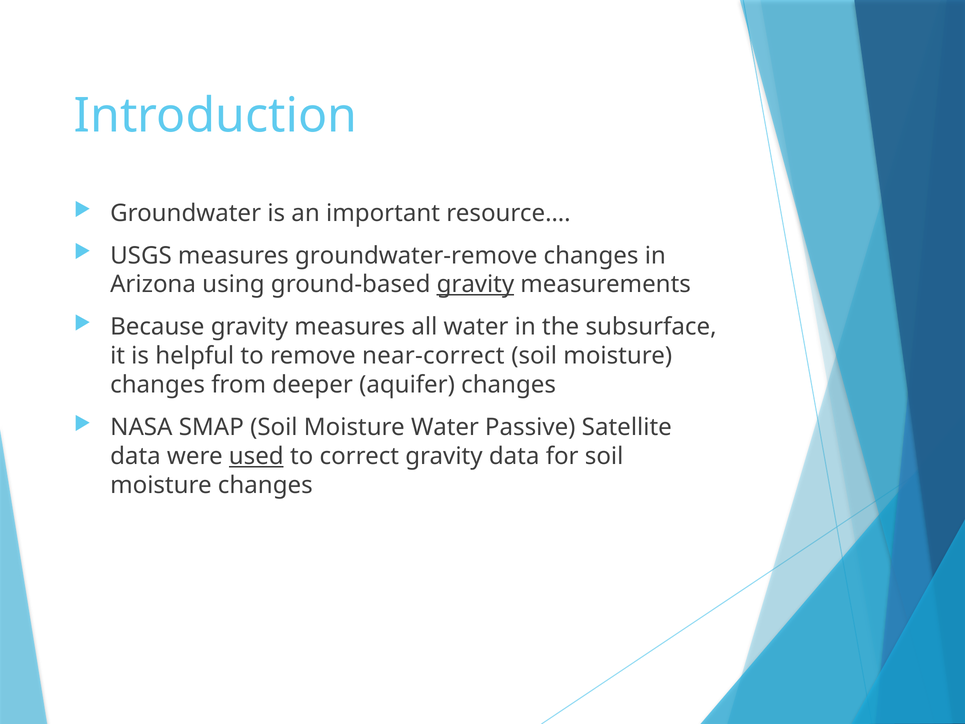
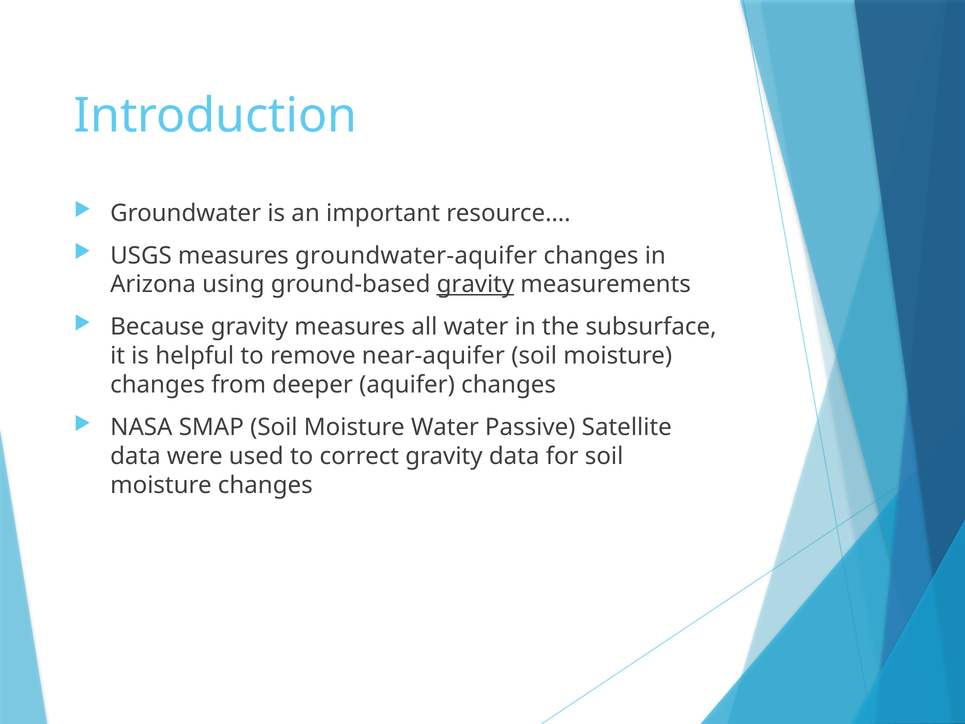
groundwater-remove: groundwater-remove -> groundwater-aquifer (416, 255)
near-correct: near-correct -> near-aquifer (433, 356)
used underline: present -> none (256, 456)
